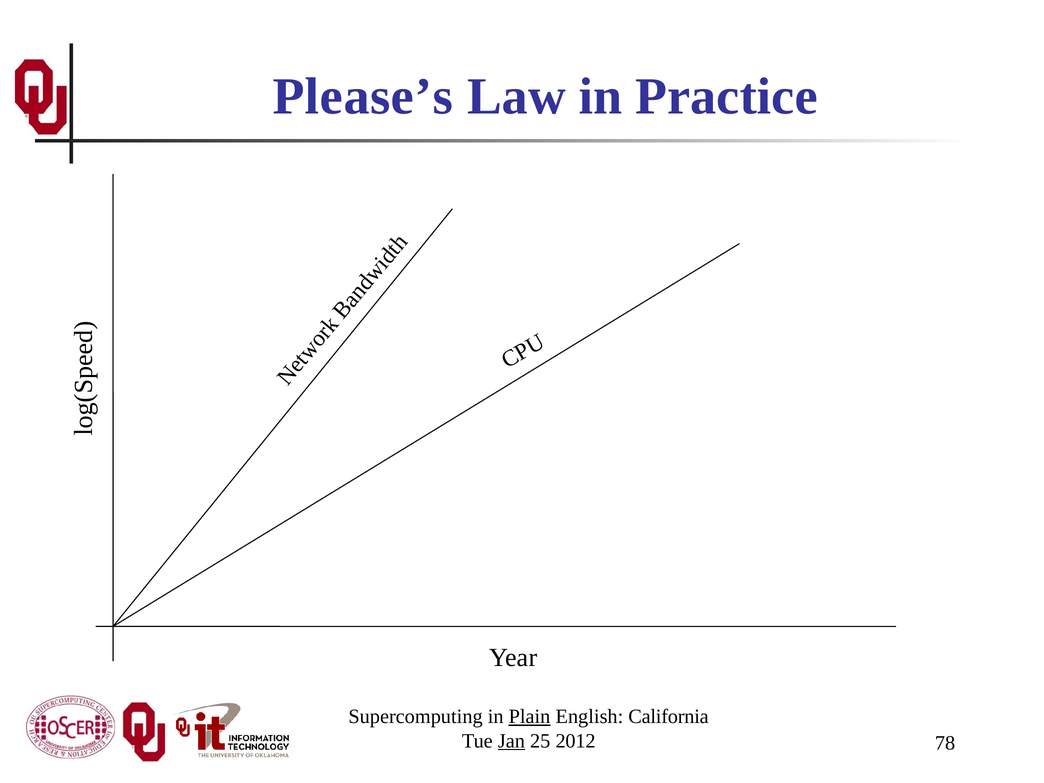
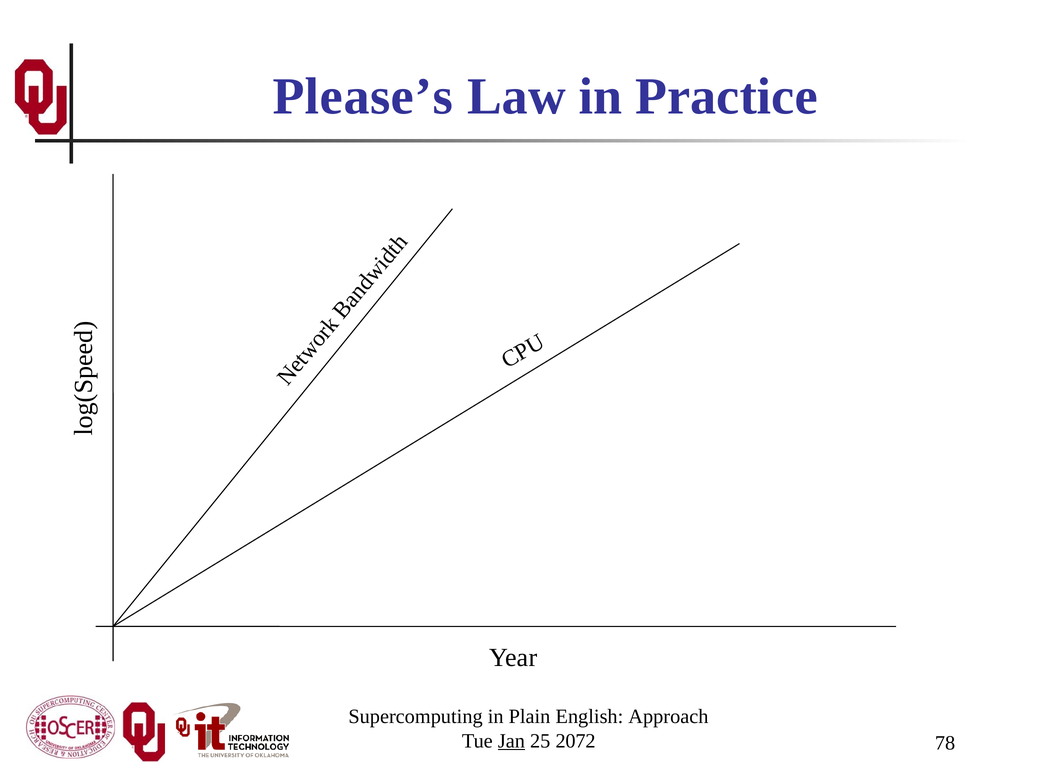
Plain underline: present -> none (530, 716)
California: California -> Approach (668, 716)
2012: 2012 -> 2072 (576, 741)
